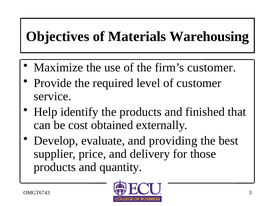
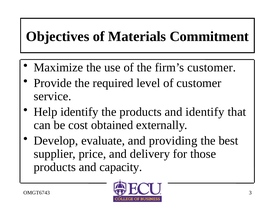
Warehousing: Warehousing -> Commitment (209, 37)
and finished: finished -> identify (205, 112)
quantity: quantity -> capacity (121, 167)
